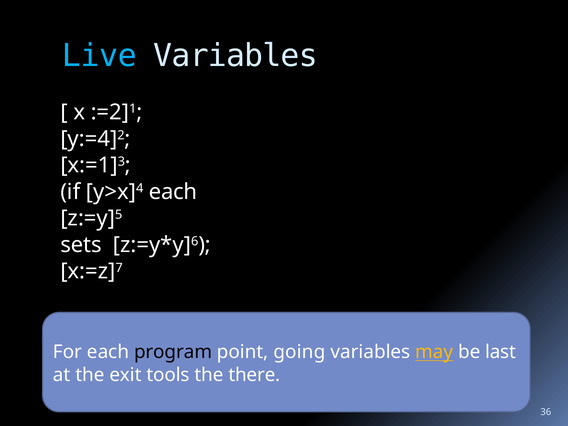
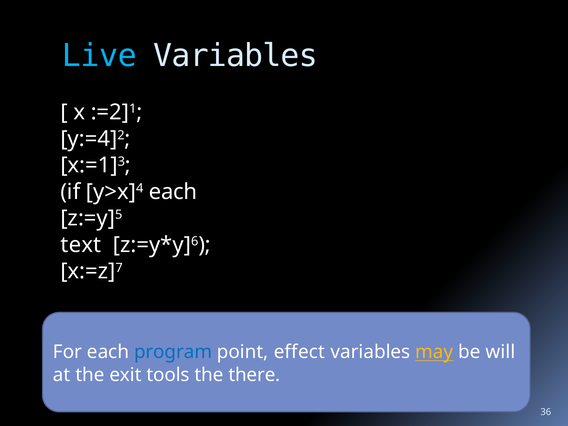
sets: sets -> text (81, 245)
program colour: black -> blue (173, 352)
going: going -> effect (299, 352)
last: last -> will (500, 352)
